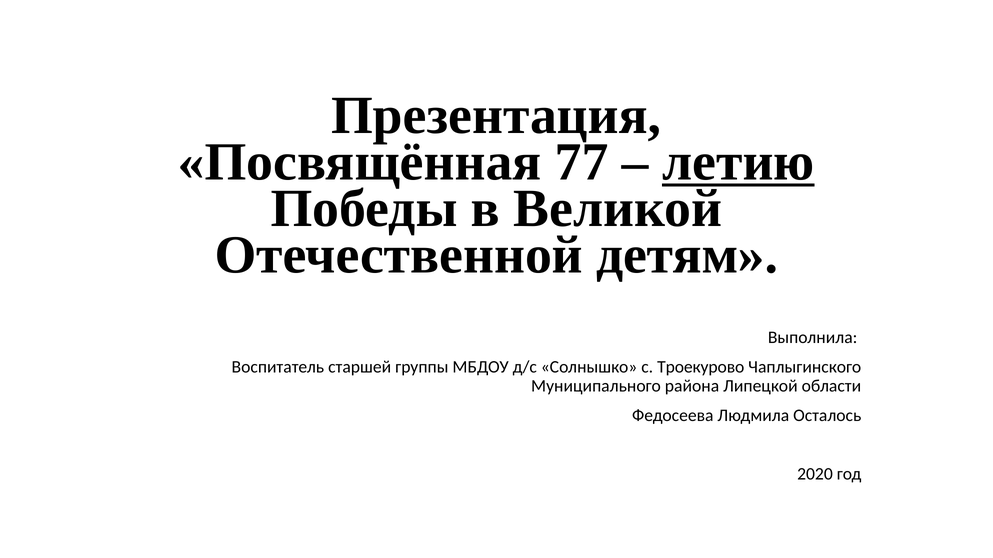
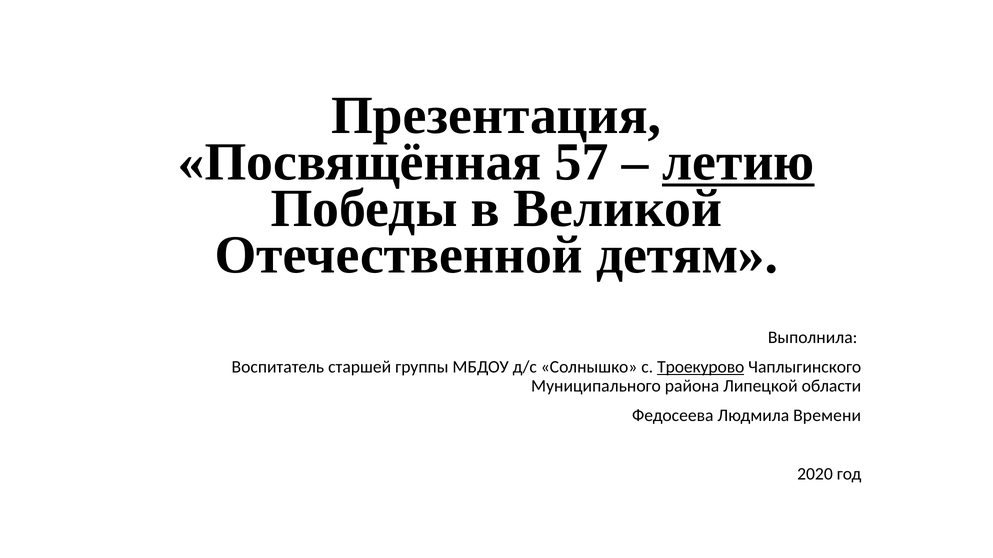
77: 77 -> 57 (582, 162)
Троекурово underline: none -> present (701, 367)
Осталось: Осталось -> Времени (827, 416)
